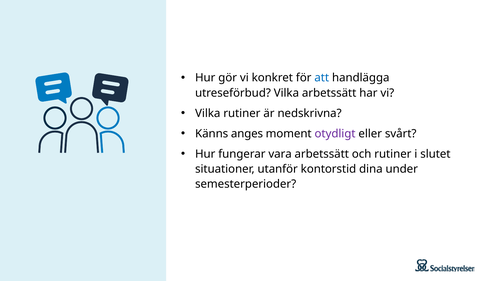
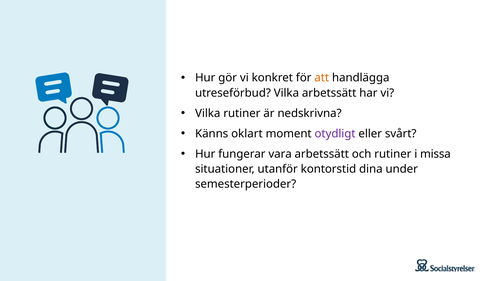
att colour: blue -> orange (322, 78)
anges: anges -> oklart (247, 134)
slutet: slutet -> missa (435, 154)
